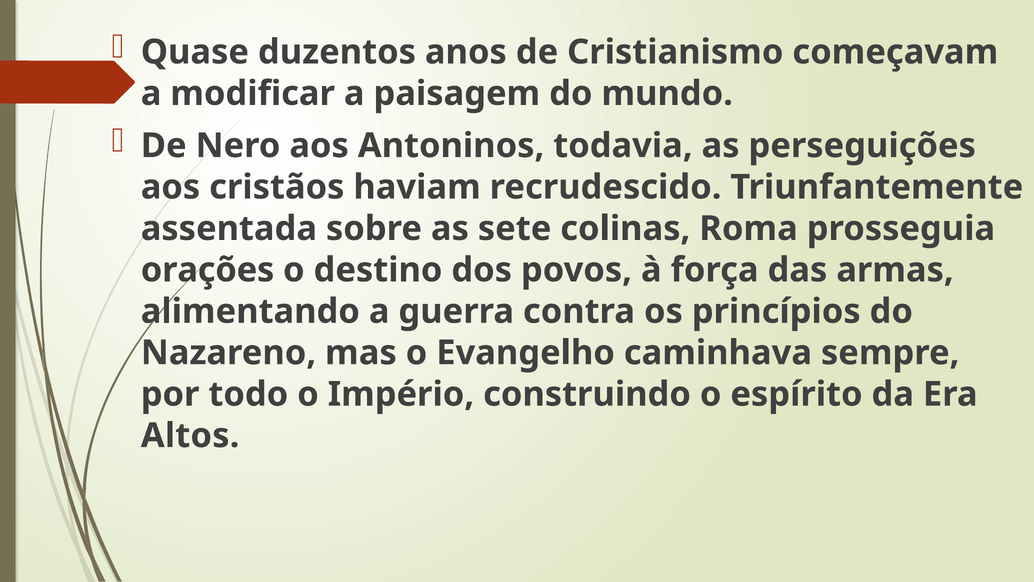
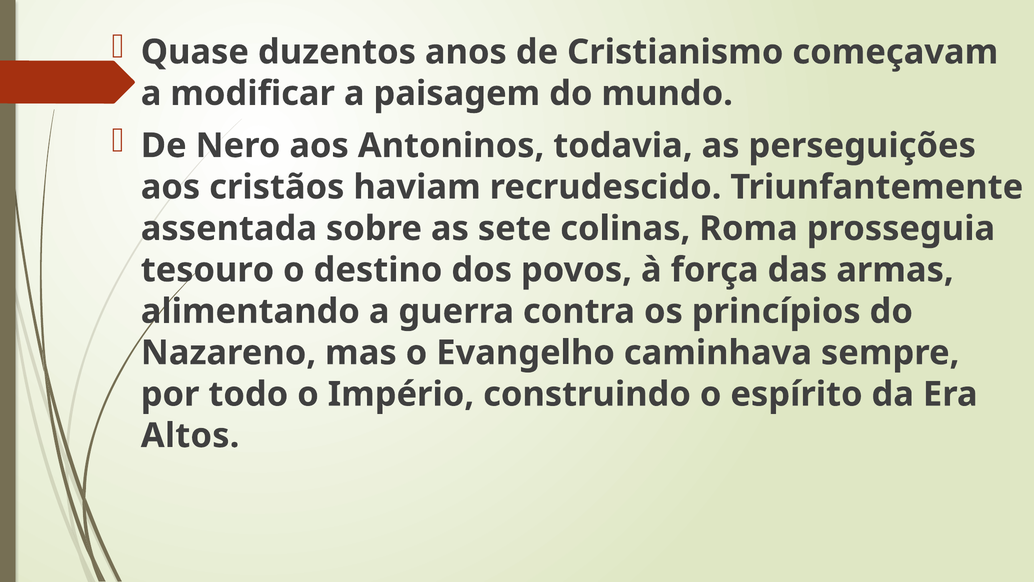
orações: orações -> tesouro (207, 270)
